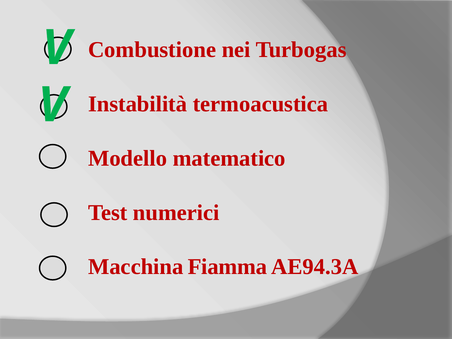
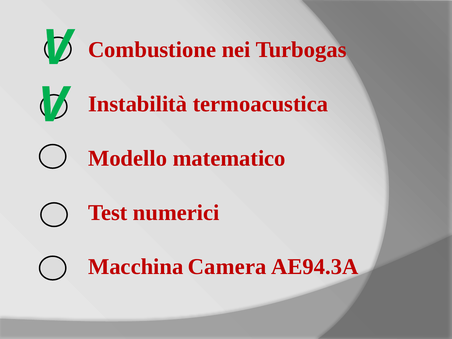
Fiamma: Fiamma -> Camera (227, 267)
